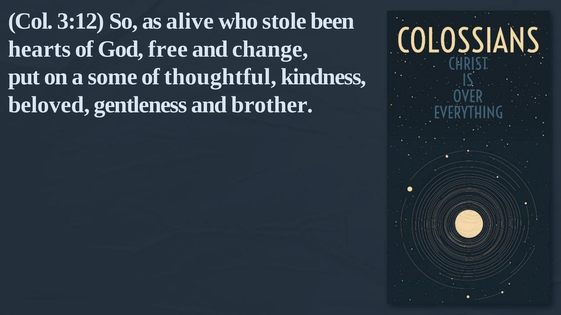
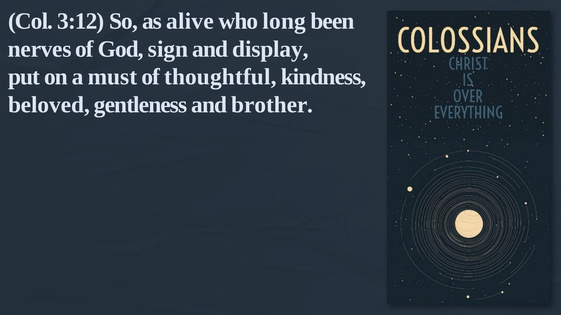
stole: stole -> long (284, 21)
hearts: hearts -> nerves (40, 49)
free: free -> sign (168, 49)
change: change -> display (270, 49)
some: some -> must (112, 77)
